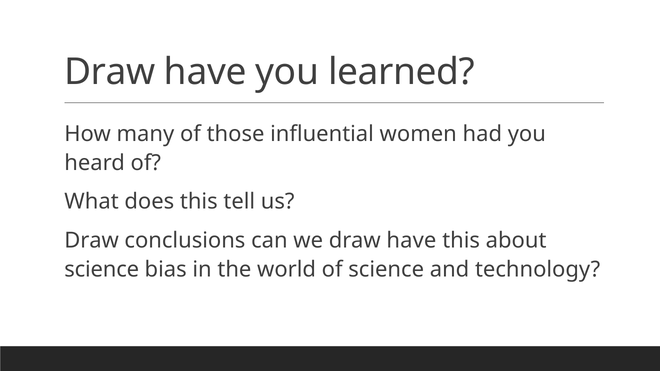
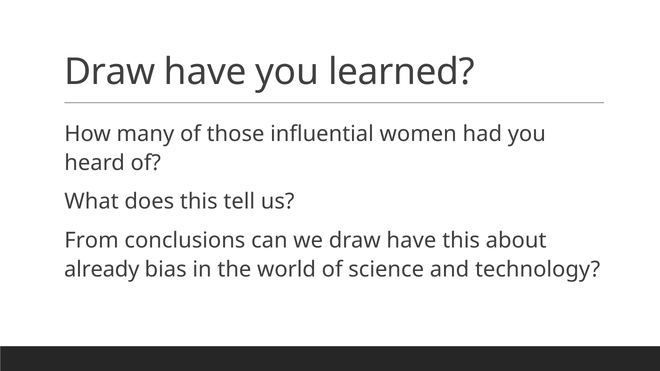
Draw: Draw -> From (92, 240)
science: science -> already (102, 269)
